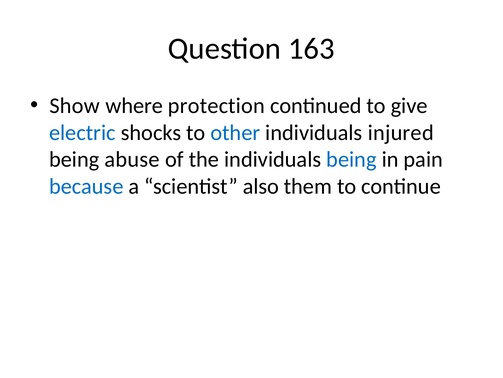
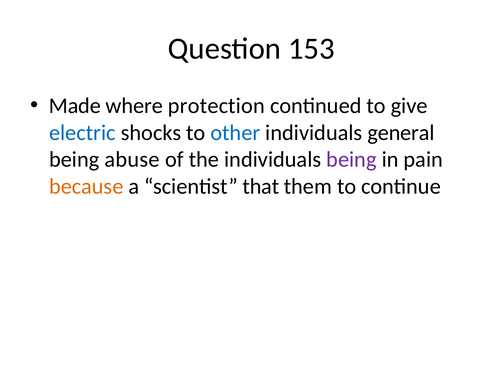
163: 163 -> 153 (311, 49)
Show: Show -> Made (75, 106)
injured: injured -> general (401, 132)
being colour: blue -> purple (351, 159)
because colour: blue -> orange (86, 186)
also: also -> that (261, 186)
